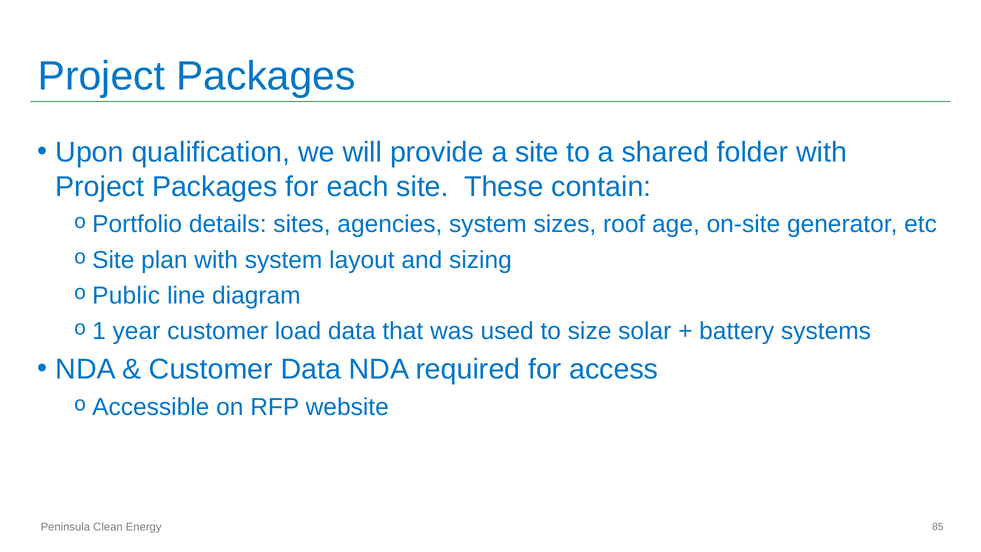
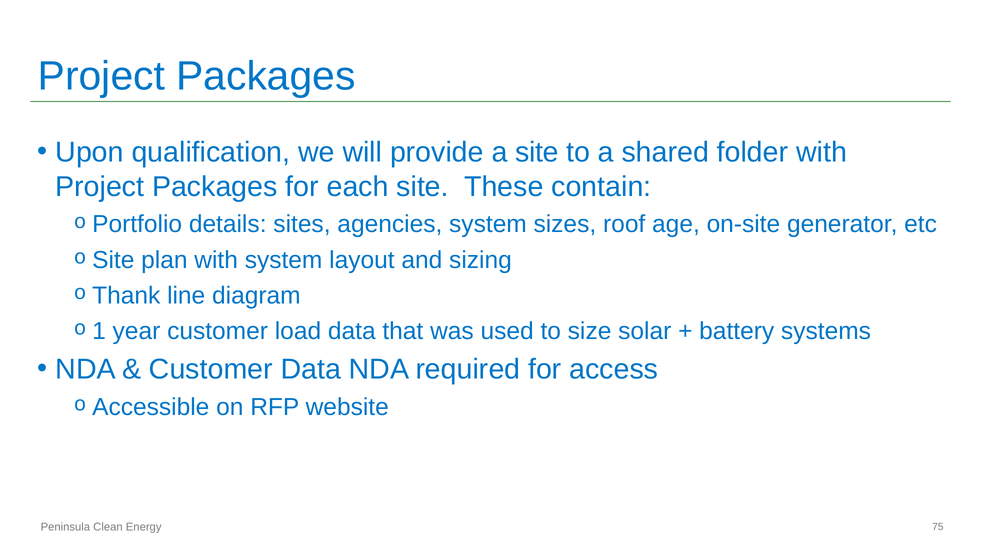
Public: Public -> Thank (126, 295)
85: 85 -> 75 (938, 527)
